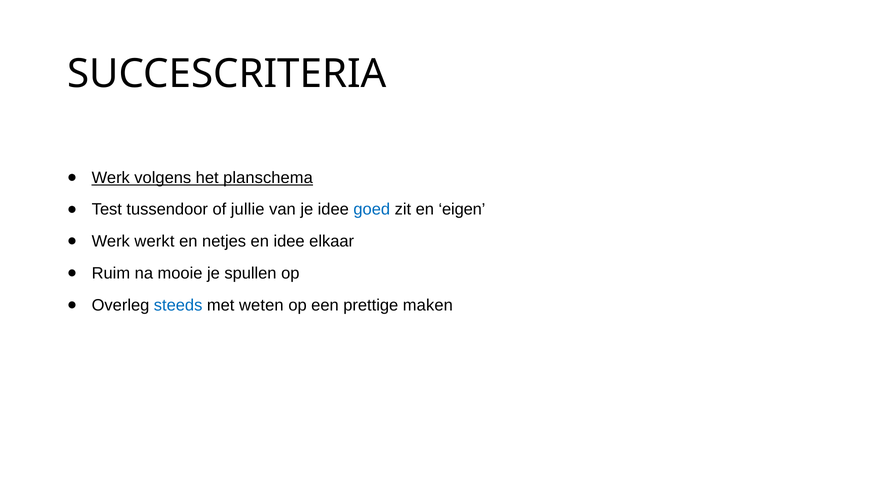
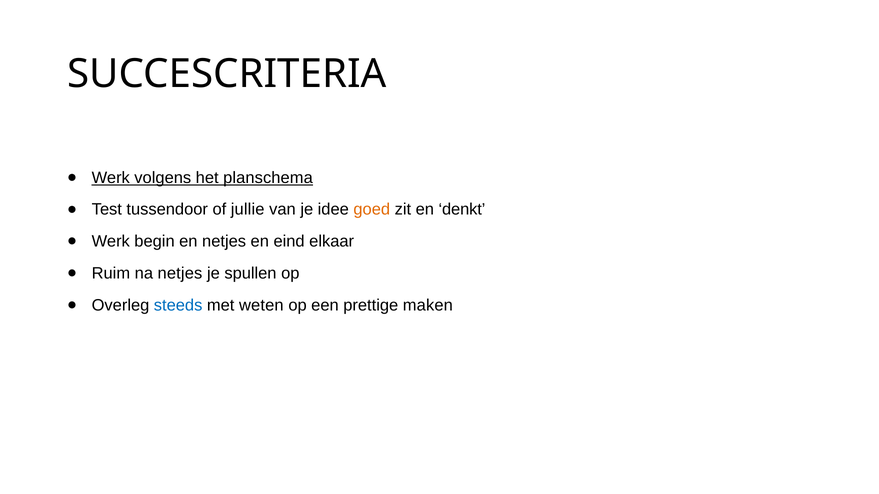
goed colour: blue -> orange (372, 210)
eigen: eigen -> denkt (462, 210)
werkt: werkt -> begin (155, 242)
en idee: idee -> eind (289, 242)
na mooie: mooie -> netjes (180, 274)
